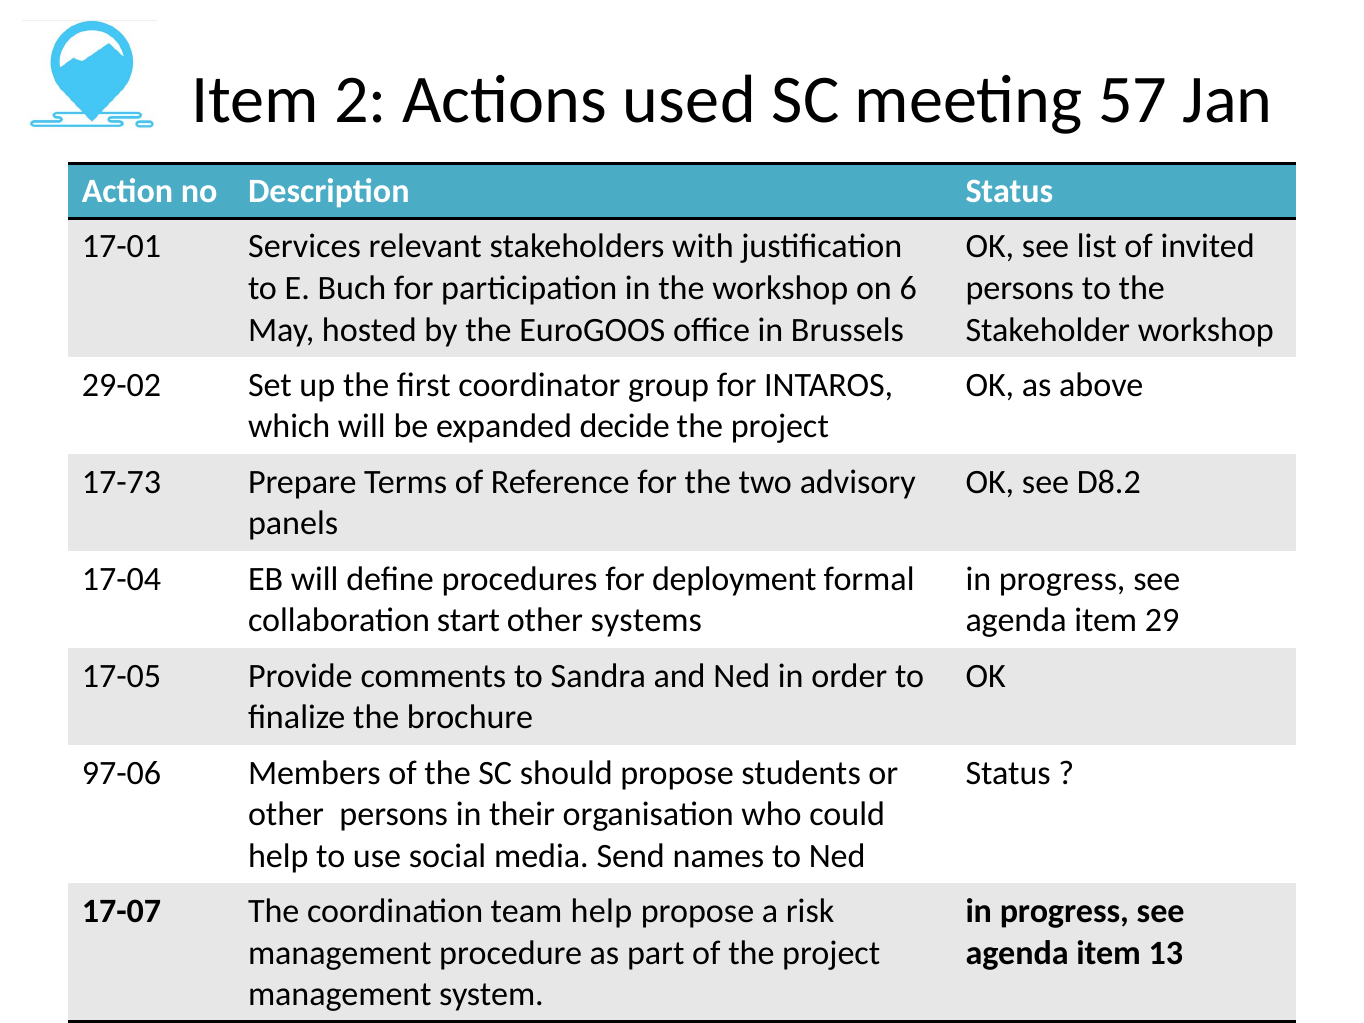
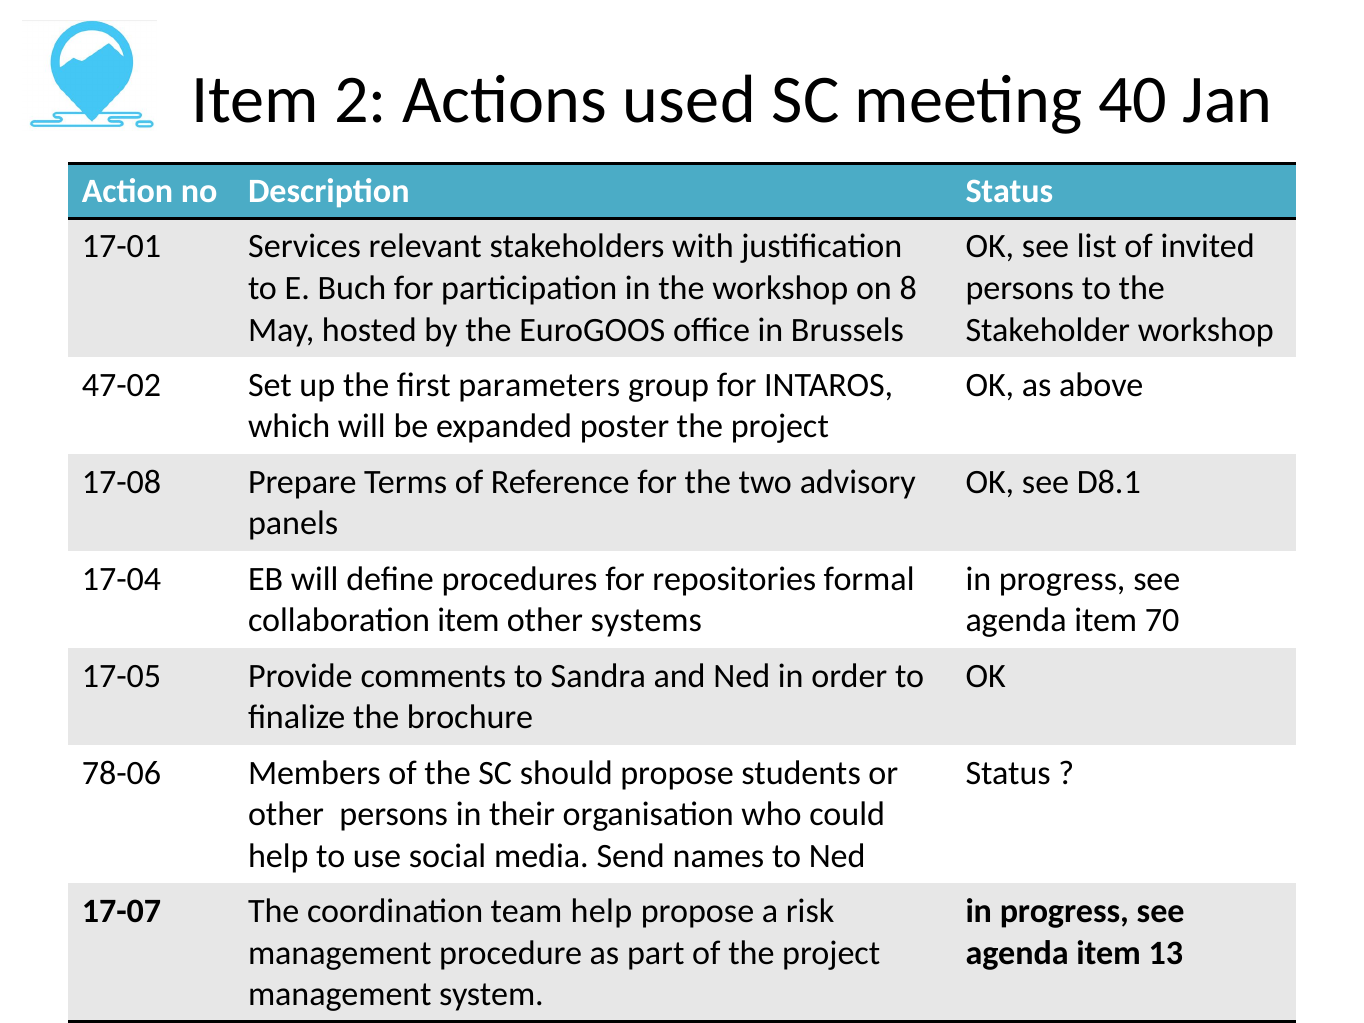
57: 57 -> 40 (1133, 100)
6: 6 -> 8 (908, 288)
29-02: 29-02 -> 47-02 (121, 385)
coordinator: coordinator -> parameters (539, 385)
decide: decide -> poster (624, 427)
17-73: 17-73 -> 17-08 (121, 482)
D8.2: D8.2 -> D8.1 (1109, 482)
deployment: deployment -> repositories (734, 579)
collaboration start: start -> item (468, 621)
29: 29 -> 70 (1162, 621)
97-06: 97-06 -> 78-06 (121, 773)
